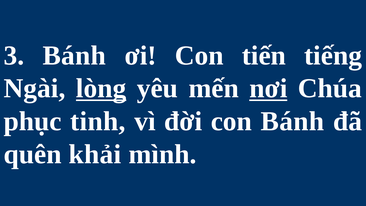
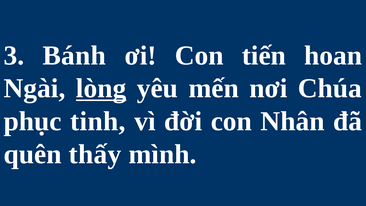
tiếng: tiếng -> hoan (333, 55)
nơi underline: present -> none (268, 88)
con Bánh: Bánh -> Nhân (293, 121)
khải: khải -> thấy (95, 154)
